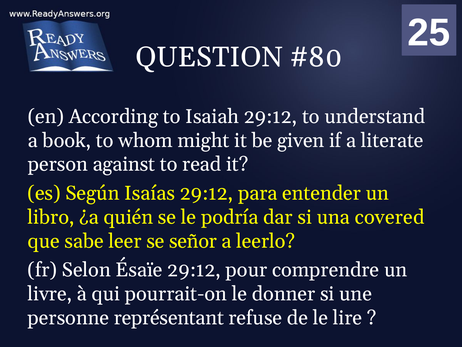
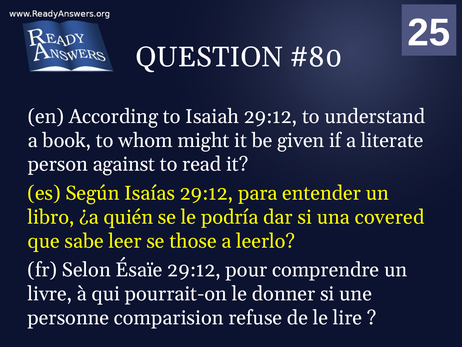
señor: señor -> those (193, 241)
représentant: représentant -> comparision (169, 317)
